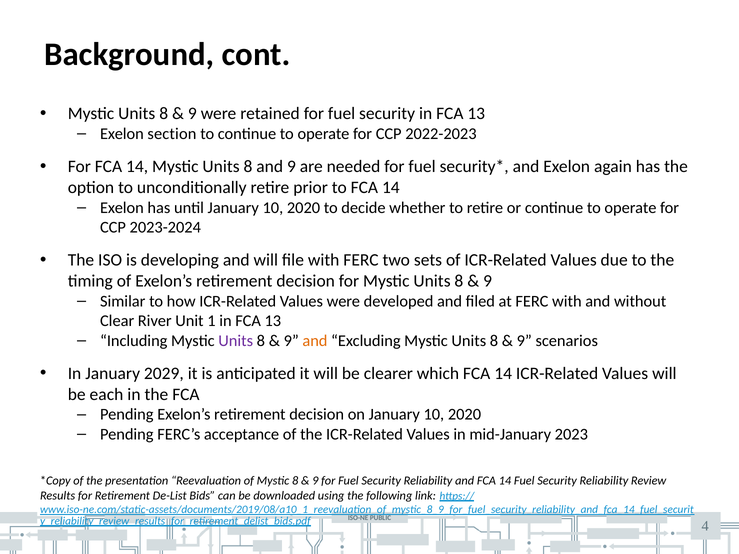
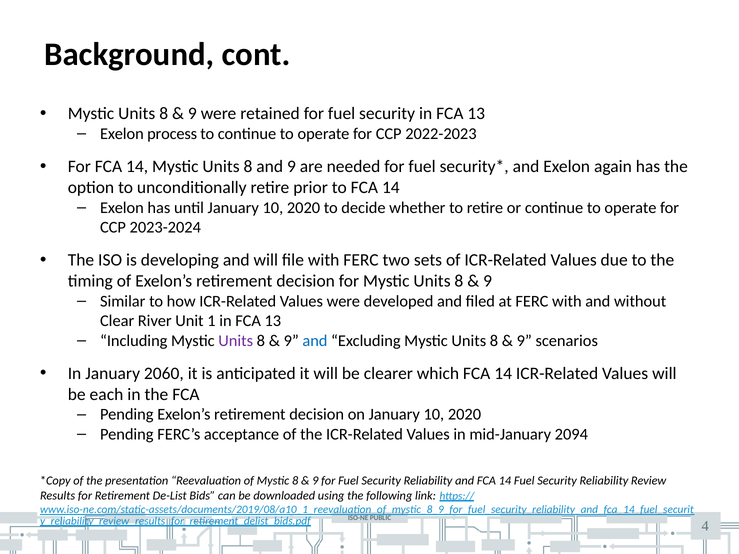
section: section -> process (172, 134)
and colour: orange -> blue (315, 341)
2029: 2029 -> 2060 (164, 374)
2023: 2023 -> 2094 (571, 434)
